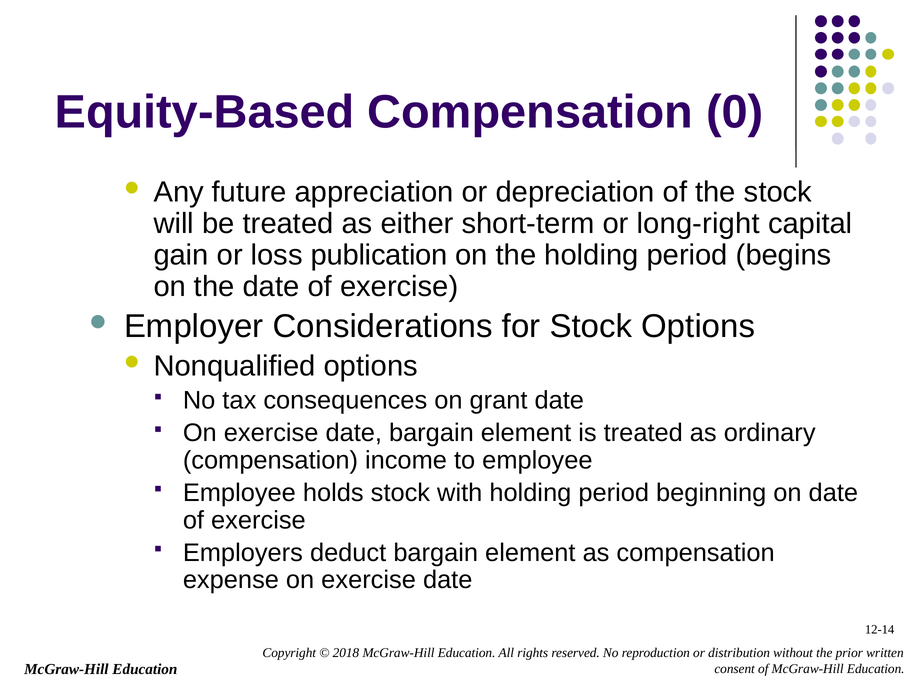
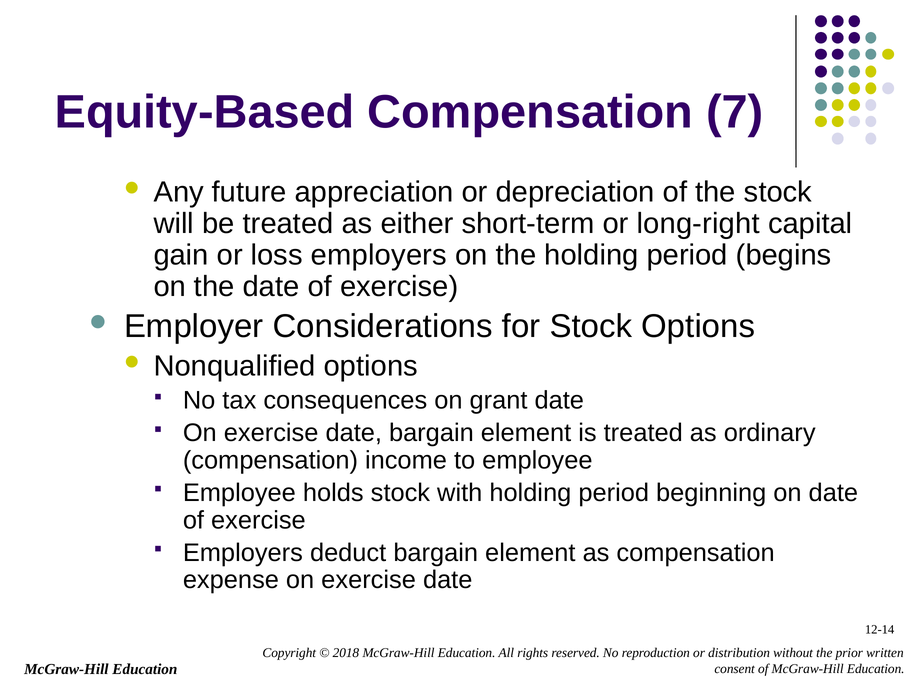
0: 0 -> 7 (735, 112)
loss publication: publication -> employers (379, 255)
